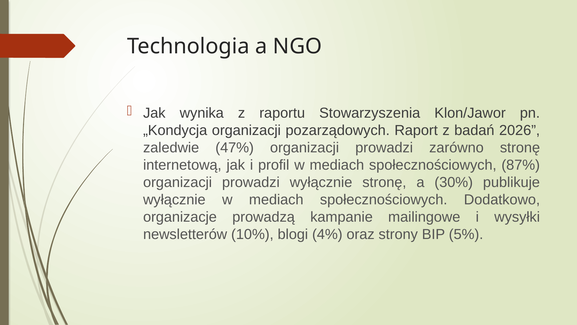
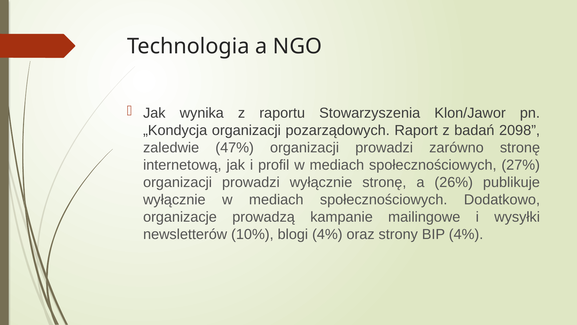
2026: 2026 -> 2098 (520, 130)
87%: 87% -> 27% (521, 165)
30%: 30% -> 26% (454, 182)
BIP 5%: 5% -> 4% (466, 234)
